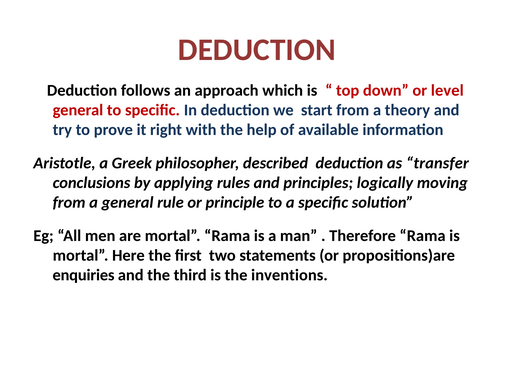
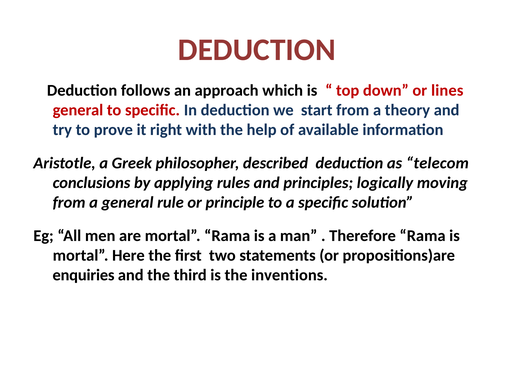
level: level -> lines (447, 91)
transfer: transfer -> telecom (437, 163)
